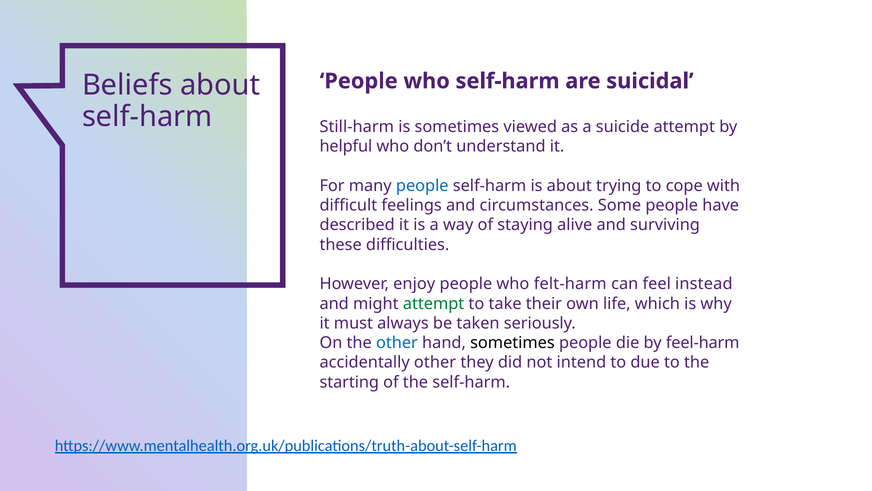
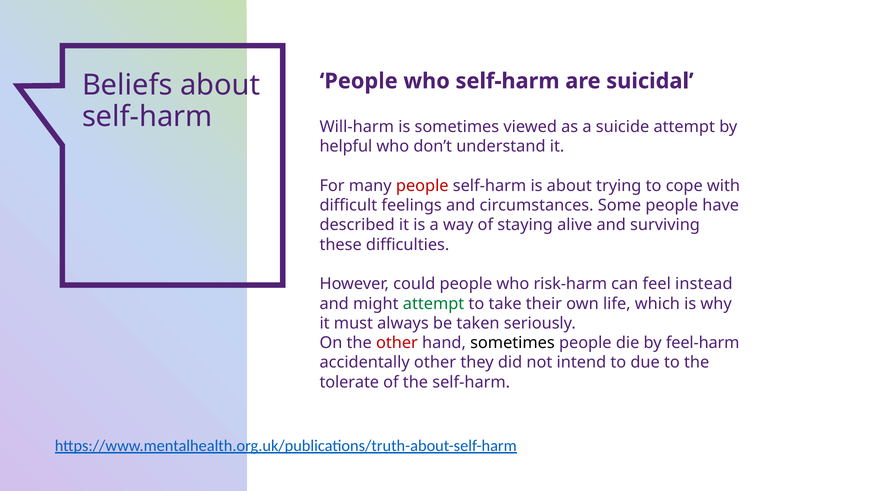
Still-harm: Still-harm -> Will-harm (357, 127)
people colour: blue -> red (422, 186)
enjoy: enjoy -> could (414, 284)
felt-harm: felt-harm -> risk-harm (570, 284)
other colour: blue -> red (397, 343)
starting: starting -> tolerate (349, 382)
